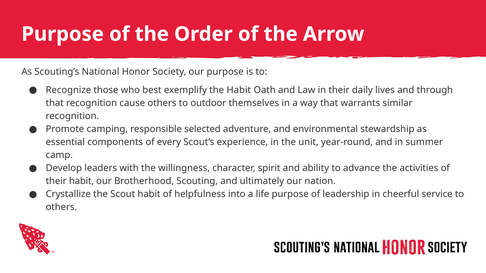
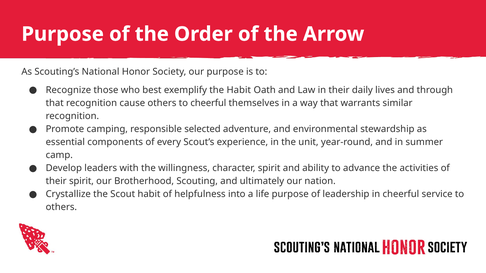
to outdoor: outdoor -> cheerful (208, 103)
their habit: habit -> spirit (81, 181)
